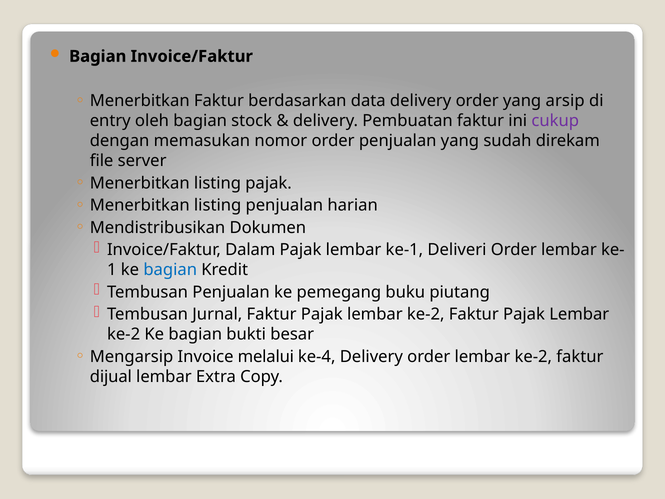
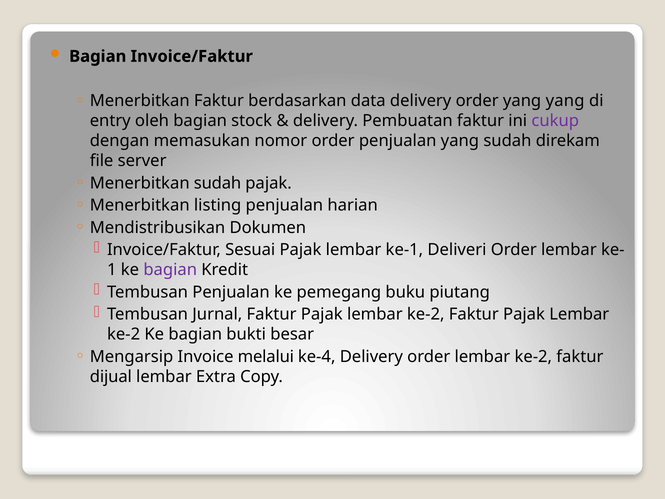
yang arsip: arsip -> yang (565, 101)
listing: listing -> sudah (218, 183)
Dalam: Dalam -> Sesuai (250, 250)
bagian colour: blue -> purple (170, 270)
